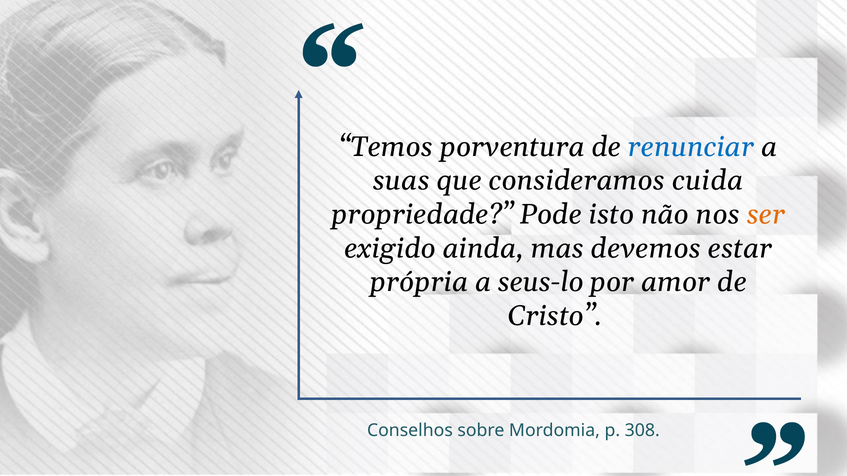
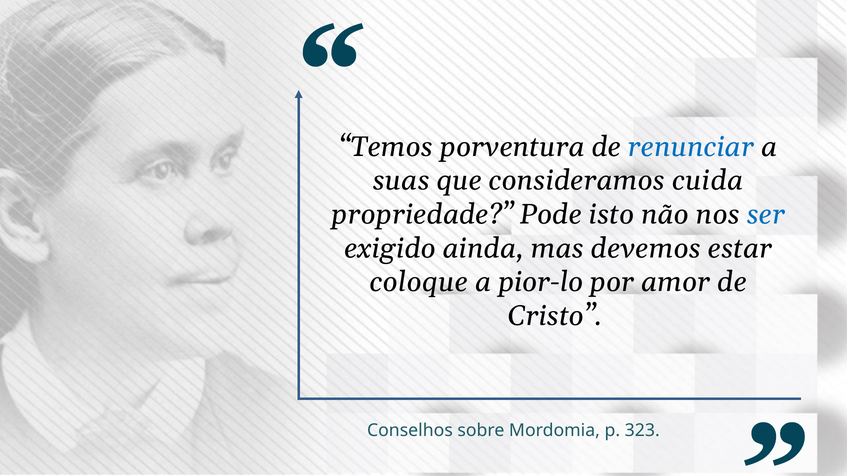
ser colour: orange -> blue (766, 215)
própria: própria -> coloque (419, 282)
seus-lo: seus-lo -> pior-lo (541, 282)
308: 308 -> 323 (642, 431)
